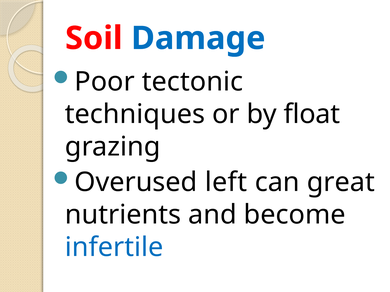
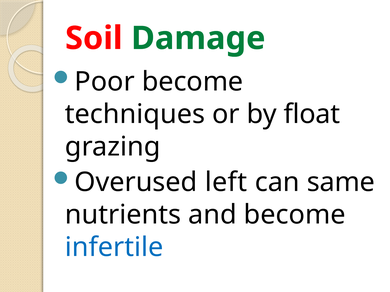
Damage colour: blue -> green (198, 38)
Poor tectonic: tectonic -> become (193, 82)
great: great -> same (341, 183)
